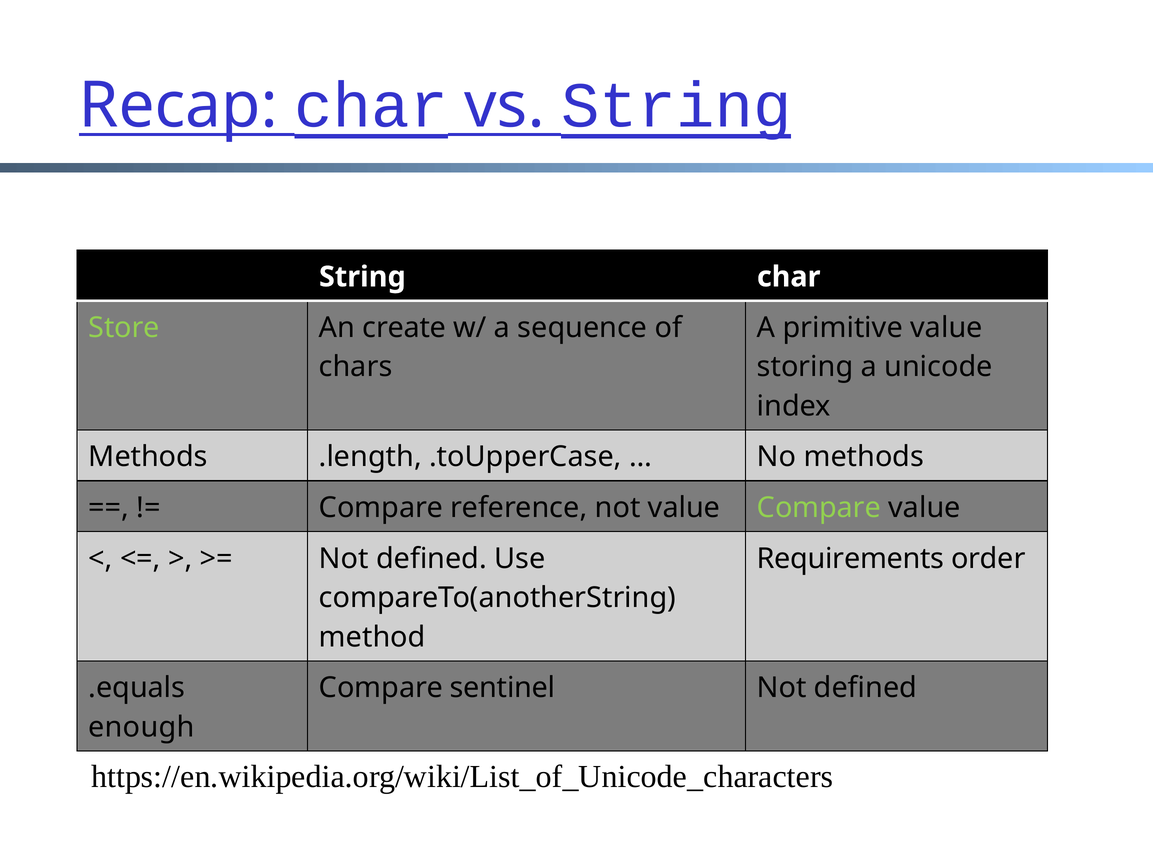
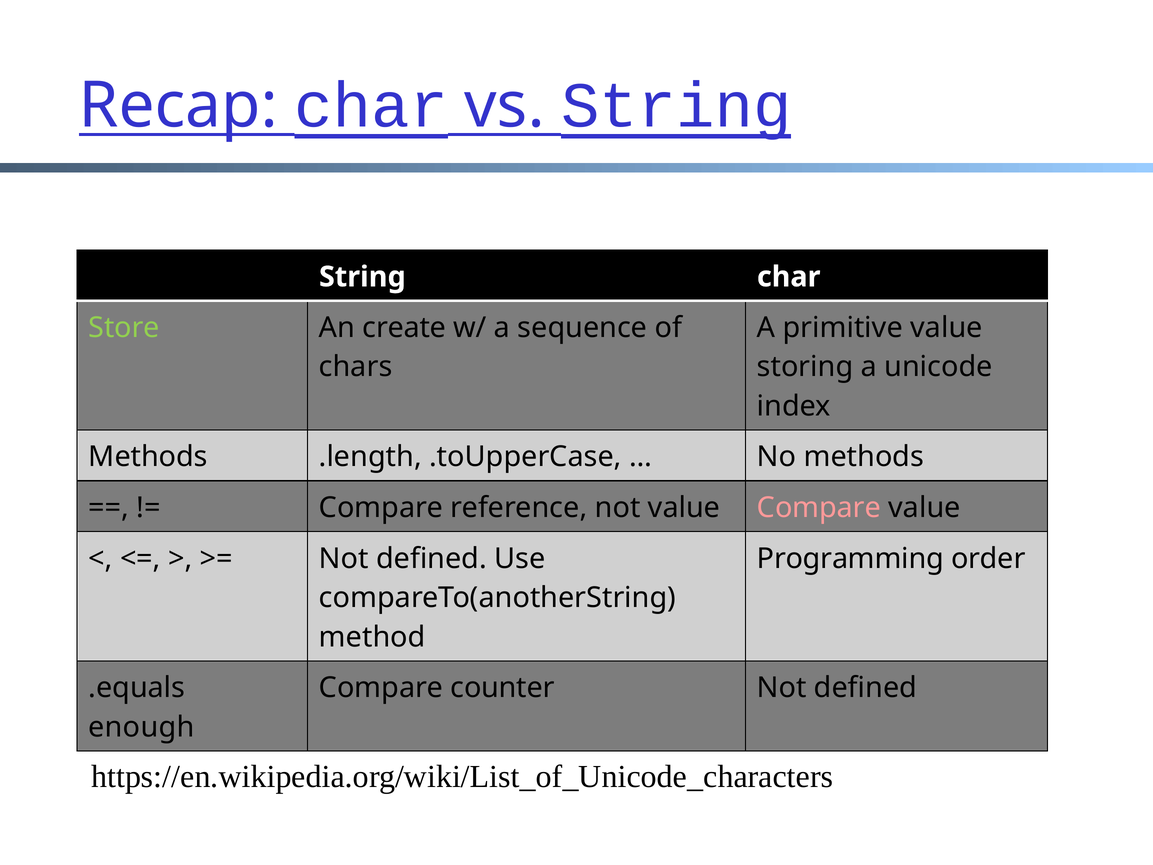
Compare colour: light green -> pink (819, 508)
Requirements: Requirements -> Programming (850, 558)
sentinel: sentinel -> counter (502, 688)
